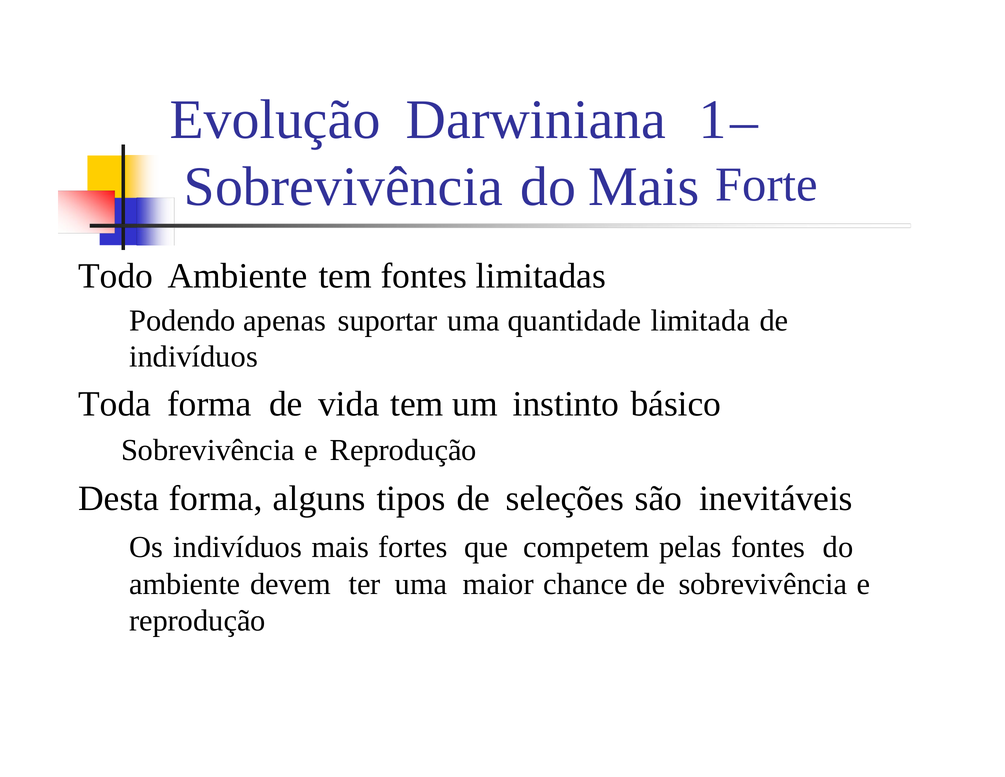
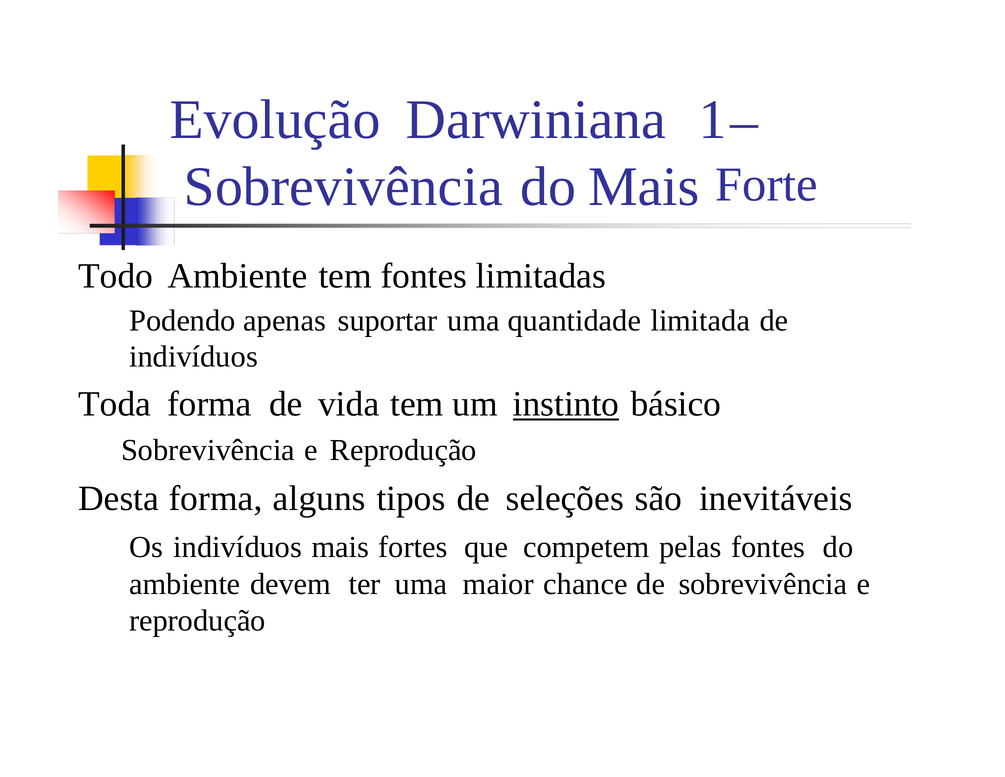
instinto underline: none -> present (566, 404)
